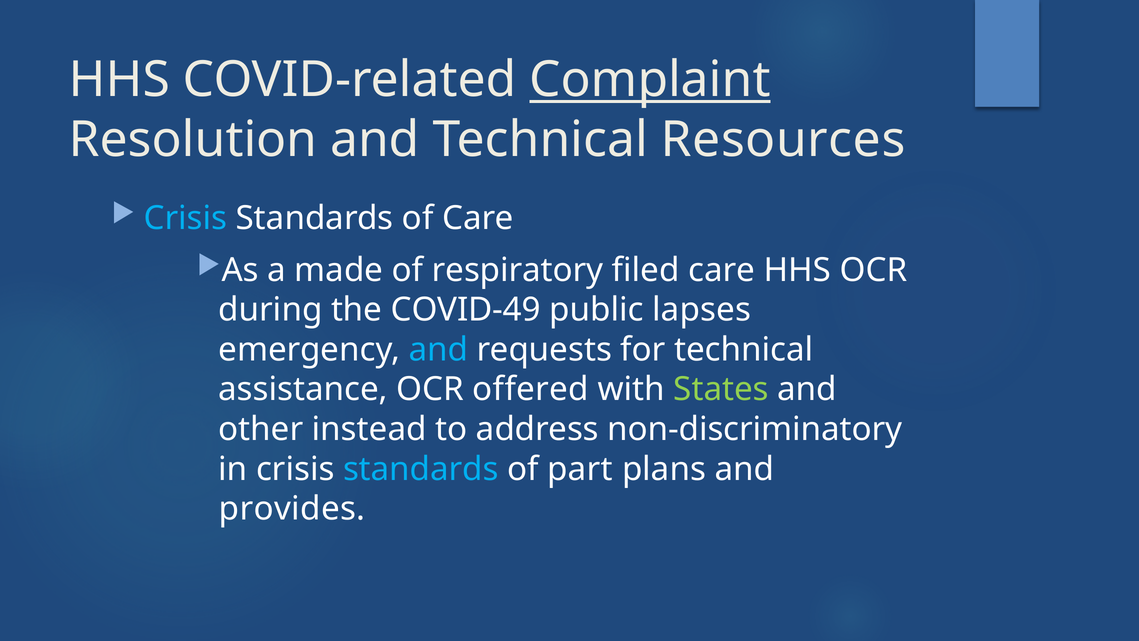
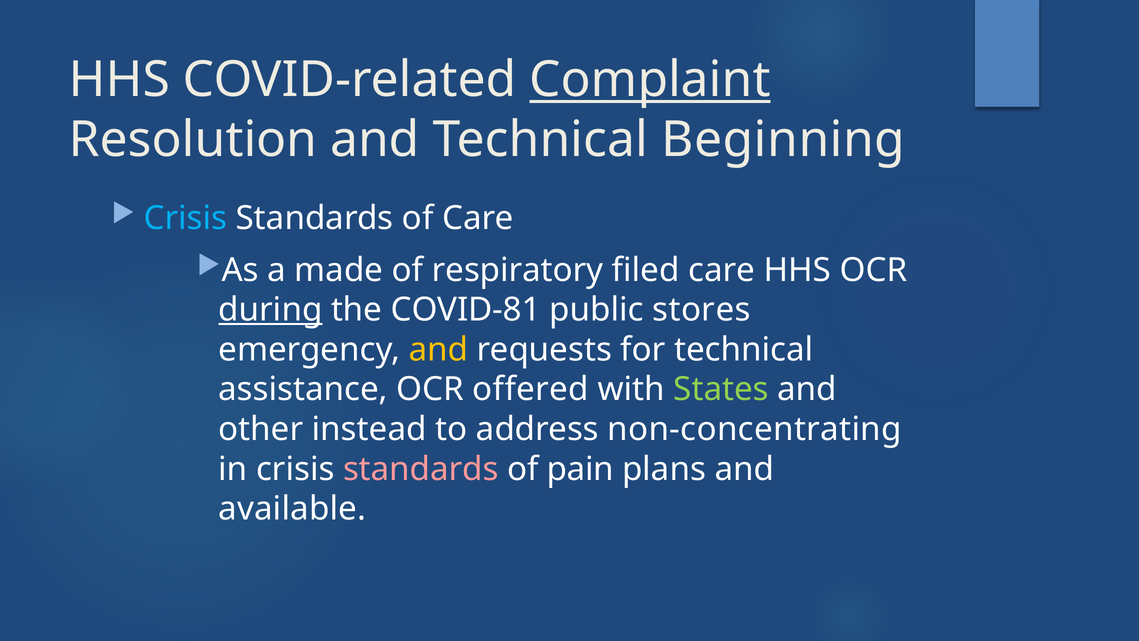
Resources: Resources -> Beginning (783, 140)
during underline: none -> present (270, 310)
COVID-49: COVID-49 -> COVID-81 (466, 310)
lapses: lapses -> stores (701, 310)
and colour: light blue -> yellow (439, 349)
non-discriminatory: non-discriminatory -> non-concentrating (755, 429)
standards colour: light blue -> pink (421, 469)
part: part -> pain (580, 469)
provides: provides -> available (292, 509)
